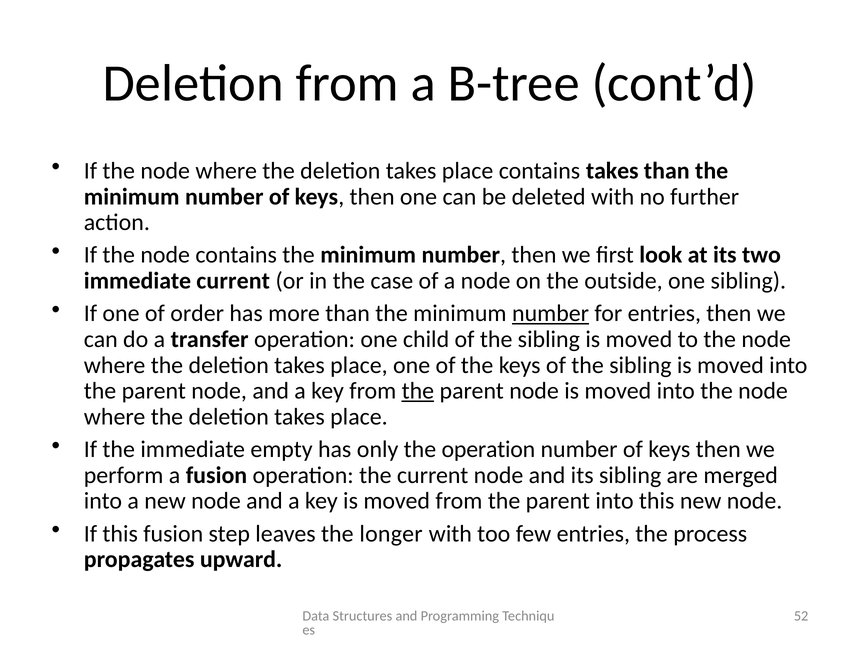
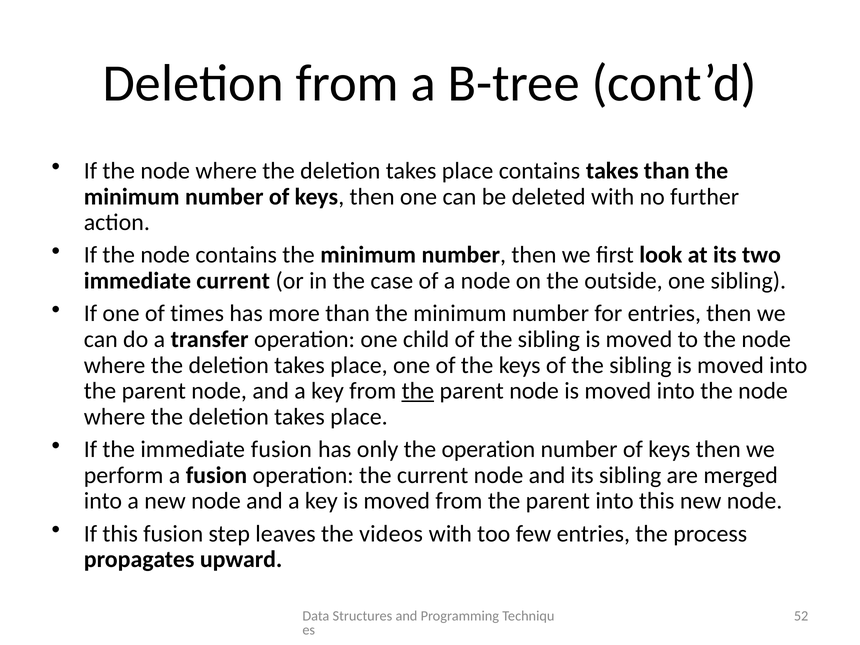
order: order -> times (197, 314)
number underline: present -> none (551, 314)
immediate empty: empty -> fusion (281, 449)
longer: longer -> videos (391, 534)
